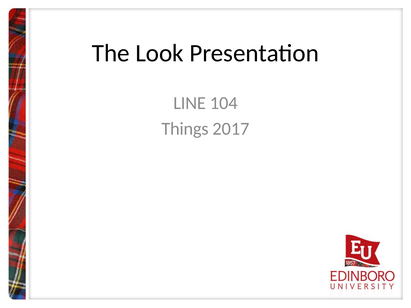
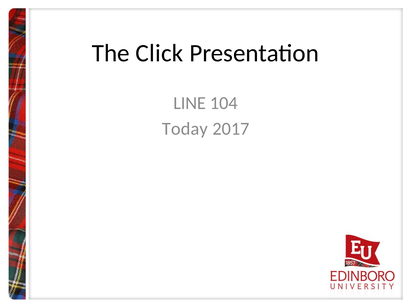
Look: Look -> Click (159, 53)
Things: Things -> Today (185, 129)
